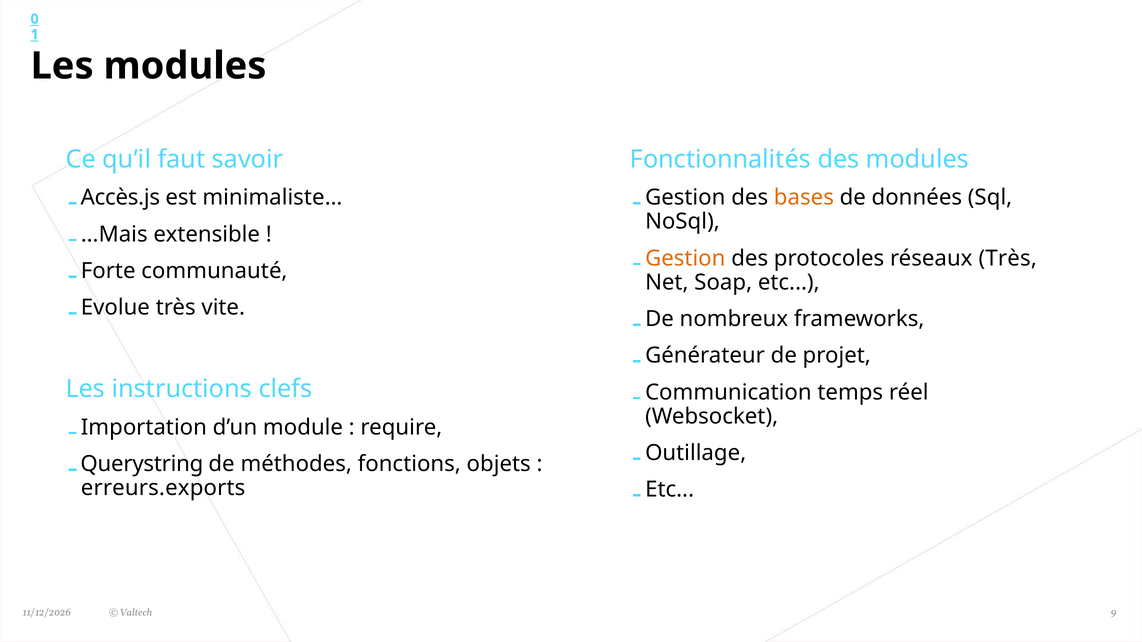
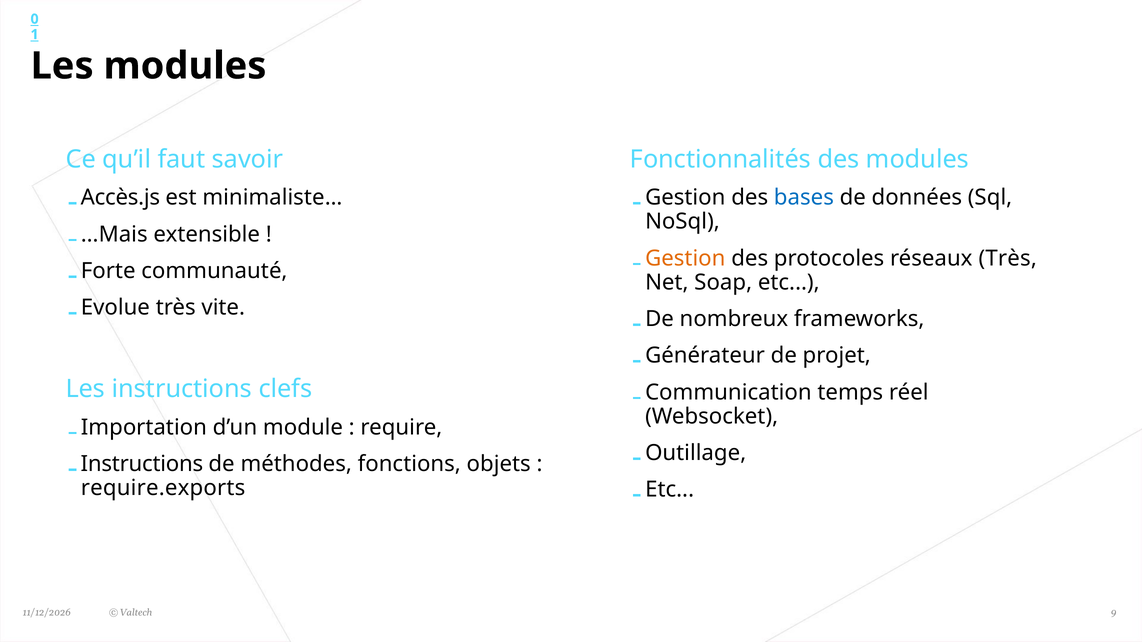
bases colour: orange -> blue (804, 198)
Querystring: Querystring -> Instructions (142, 464)
erreurs.exports: erreurs.exports -> require.exports (163, 488)
